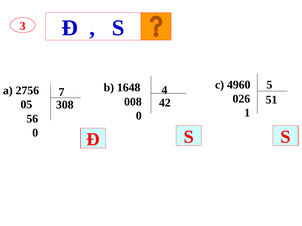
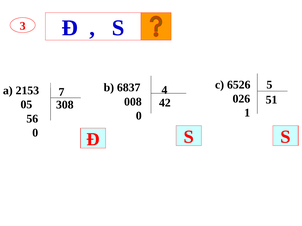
4960: 4960 -> 6526 (239, 85)
1648: 1648 -> 6837 (129, 88)
2756: 2756 -> 2153 (27, 91)
